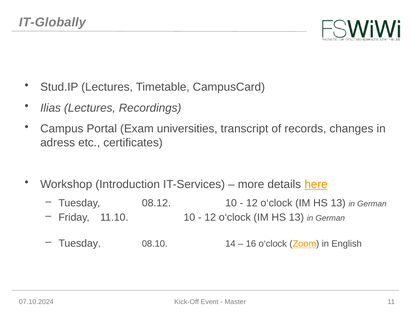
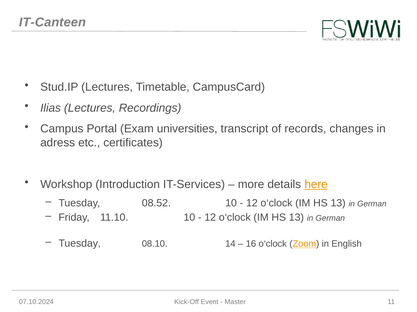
IT-Globally: IT-Globally -> IT-Canteen (52, 22)
08.12: 08.12 -> 08.52 (156, 203)
